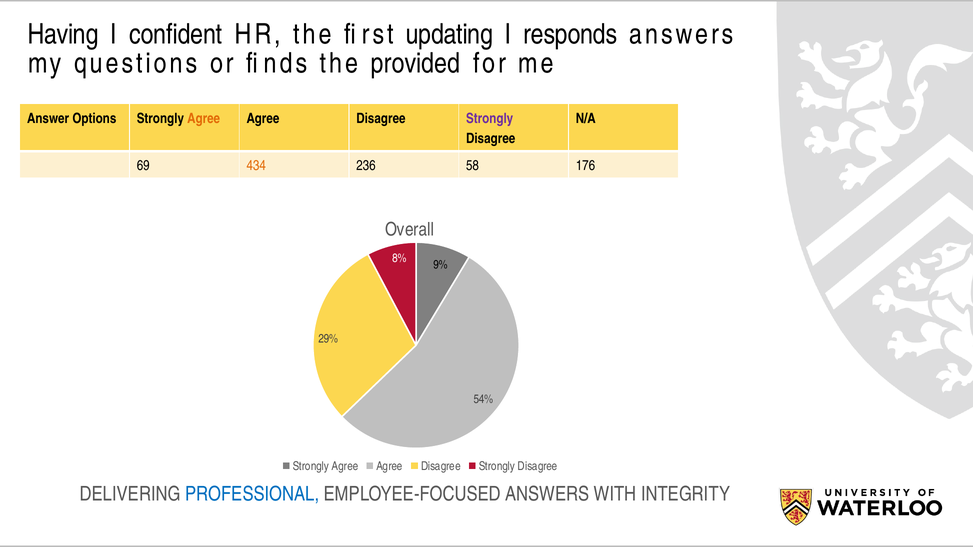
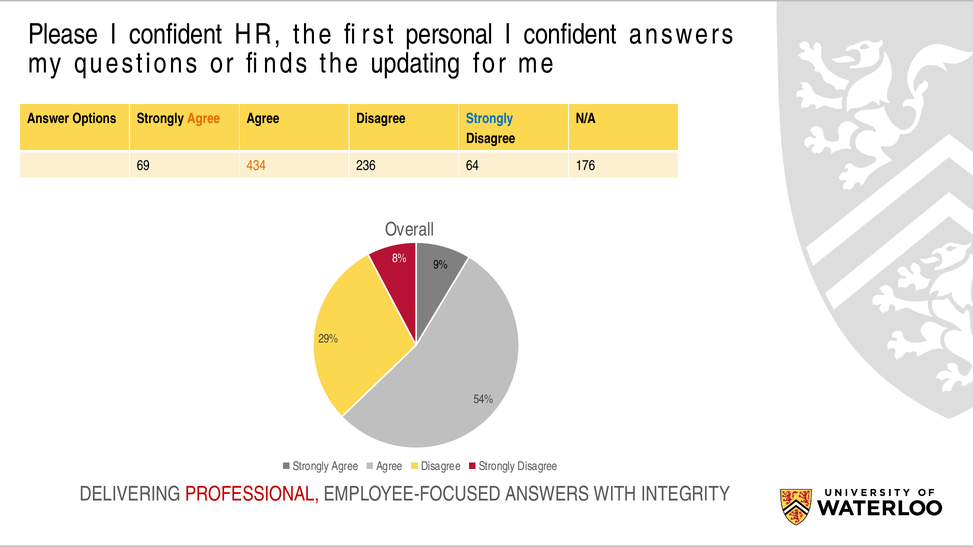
Having: Having -> Please (63, 34)
updating: updating -> personal (449, 34)
responds: responds -> confident (570, 34)
provided: provided -> updating (416, 63)
Strongly colour: purple -> blue (490, 118)
58: 58 -> 64 (472, 166)
PROFESSIONAL colour: blue -> red (252, 494)
